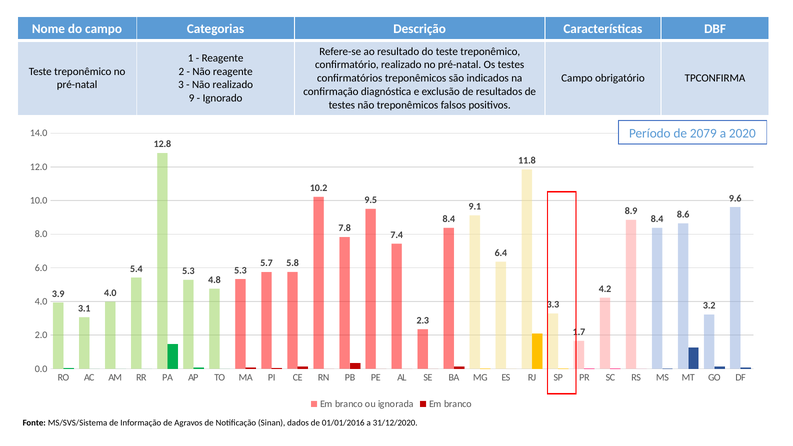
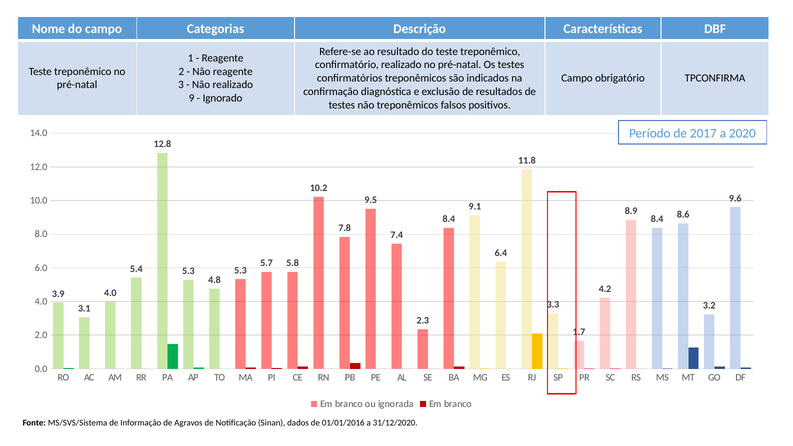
2079: 2079 -> 2017 (703, 133)
